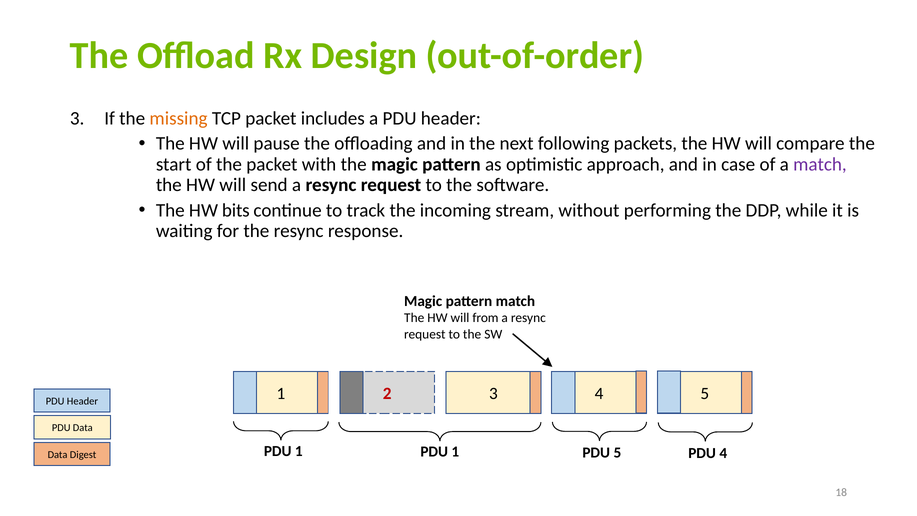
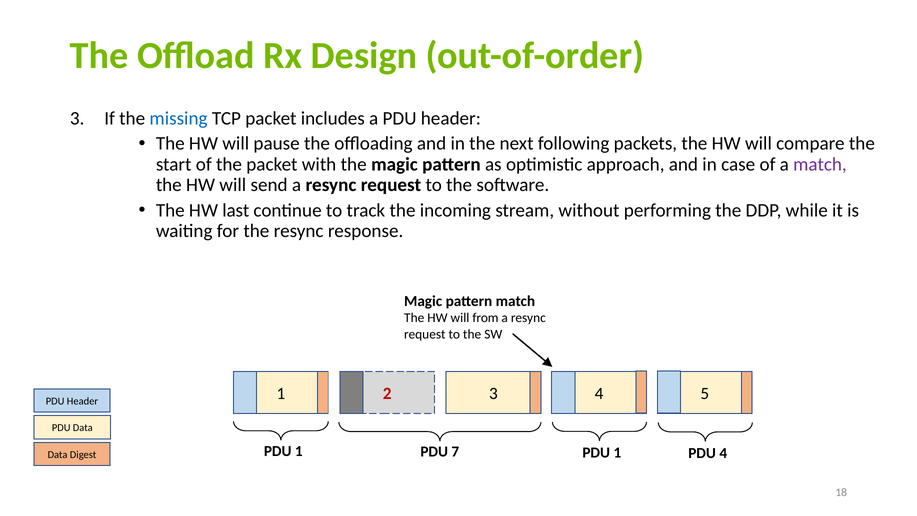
missing colour: orange -> blue (179, 118)
bits: bits -> last (236, 210)
1 PDU 1: 1 -> 7 (455, 451)
Digest PDU 5: 5 -> 1 (617, 453)
